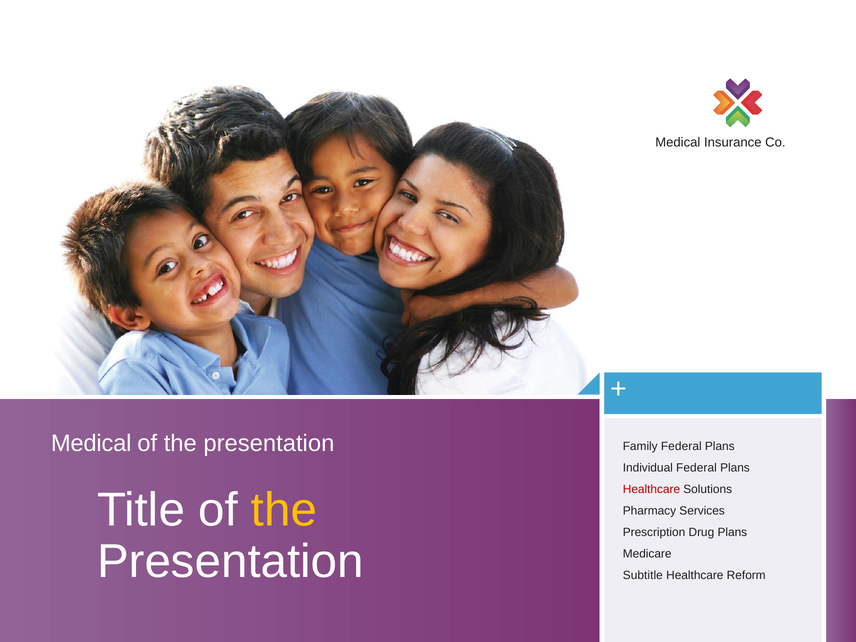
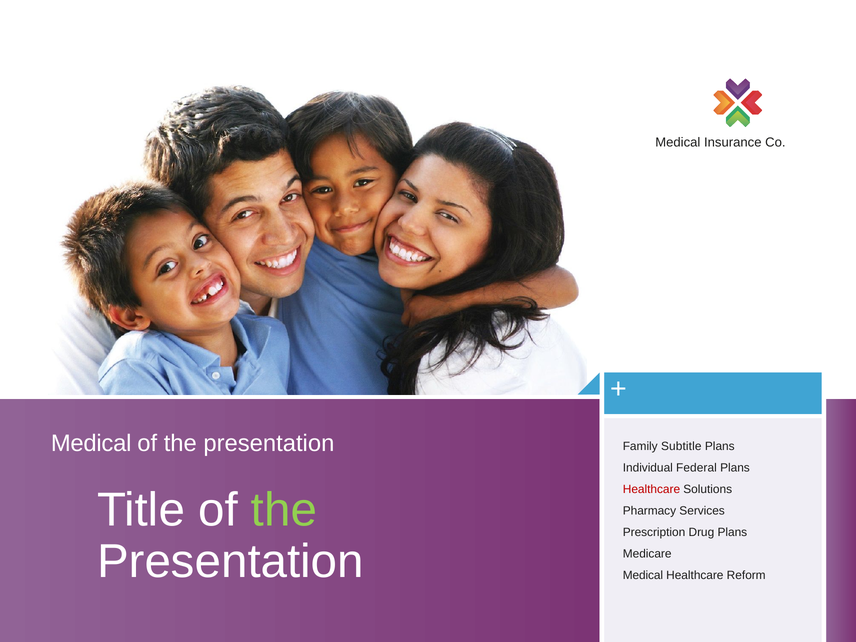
Family Federal: Federal -> Subtitle (681, 447)
the colour: yellow -> light green (284, 510)
Subtitle: Subtitle -> Medical (643, 575)
